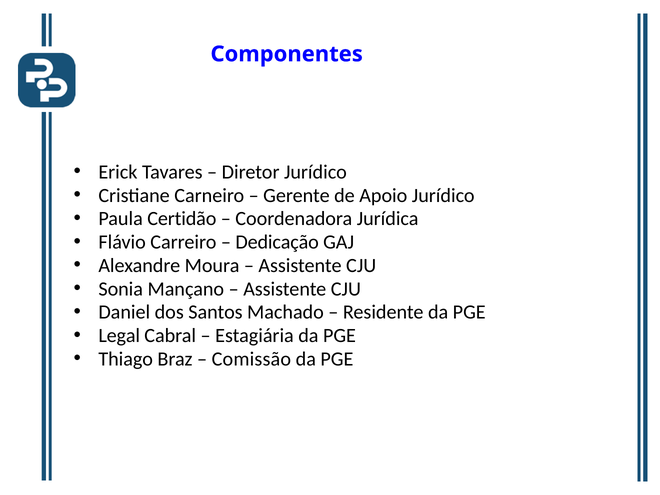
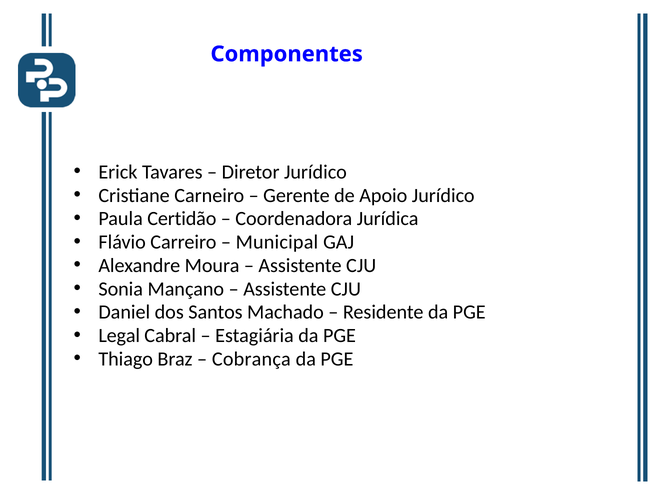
Dedicação: Dedicação -> Municipal (277, 242)
Comissão: Comissão -> Cobrança (251, 359)
